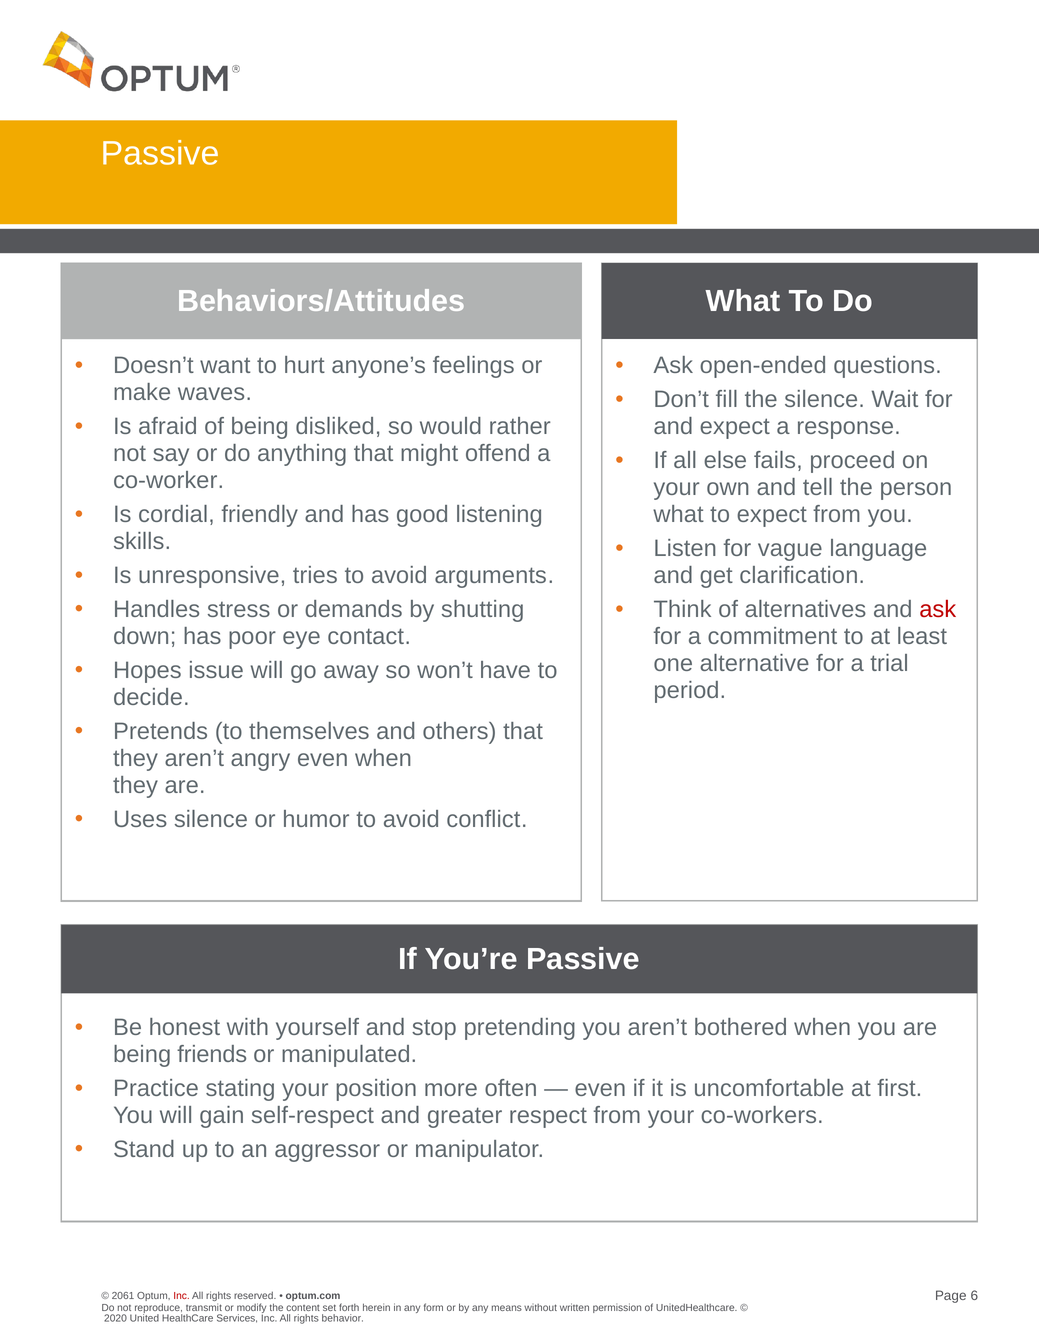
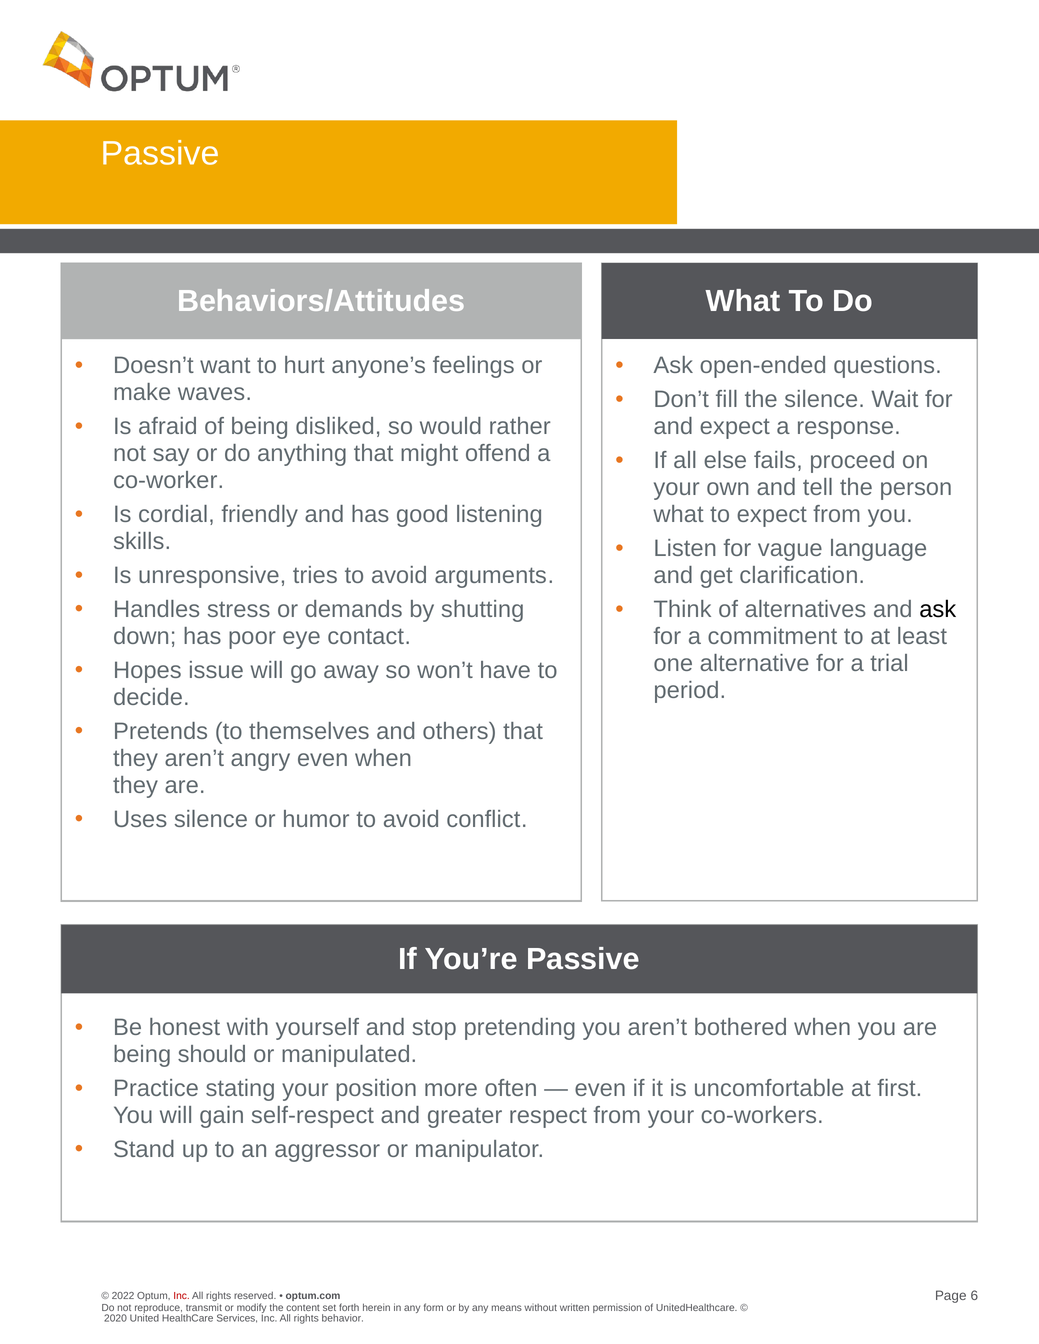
ask colour: red -> black (938, 610)
friends: friends -> should (212, 1055)
2061: 2061 -> 2022 (123, 1296)
